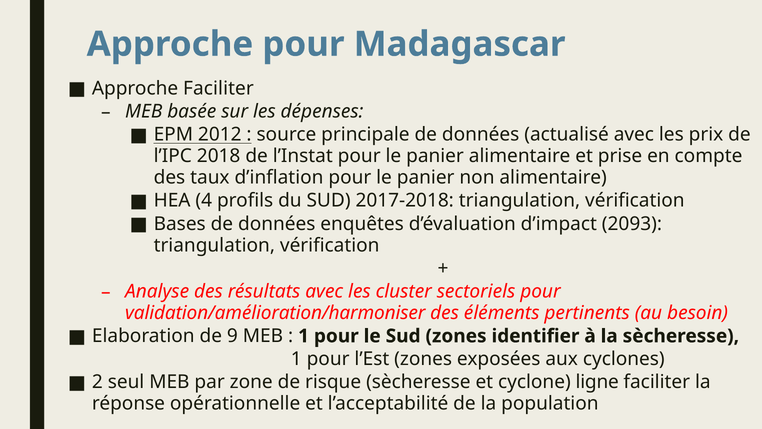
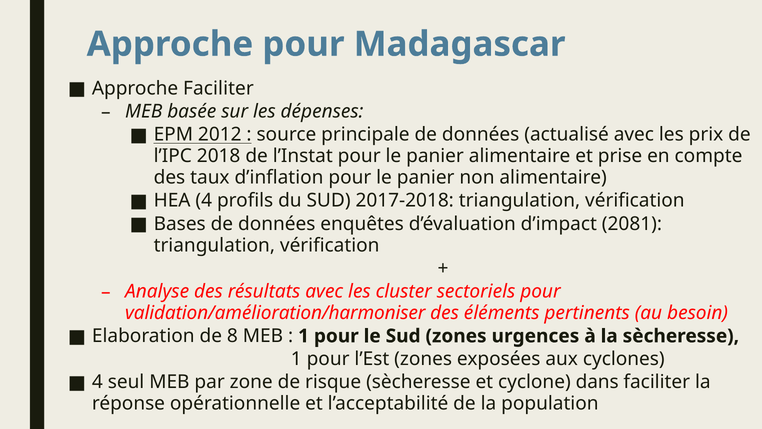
2093: 2093 -> 2081 (632, 224)
9: 9 -> 8 (232, 336)
identifier: identifier -> urgences (535, 336)
2: 2 -> 4 (97, 382)
ligne: ligne -> dans (597, 382)
